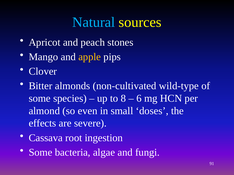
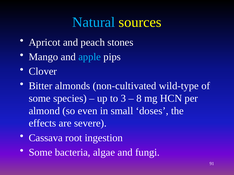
apple colour: yellow -> light blue (90, 57)
8: 8 -> 3 (123, 99)
6: 6 -> 8 (139, 99)
